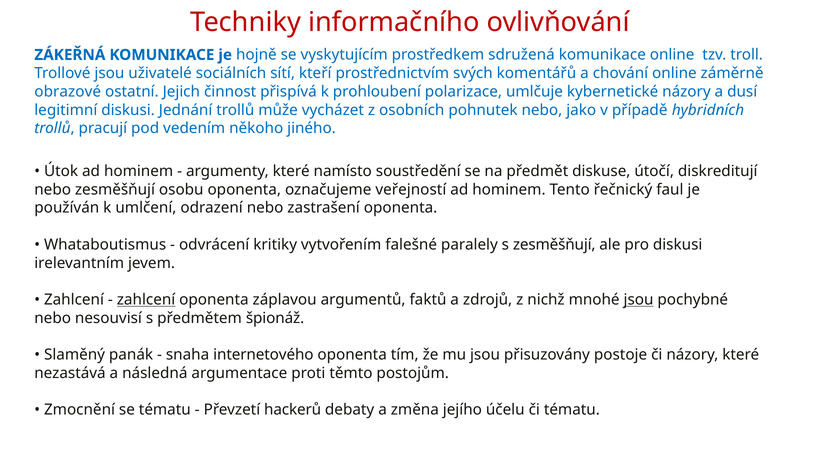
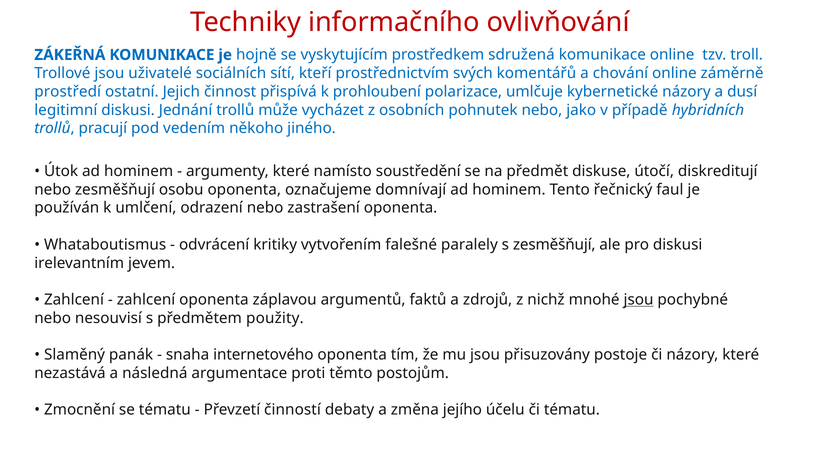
obrazové: obrazové -> prostředí (68, 91)
veřejností: veřejností -> domnívají (411, 189)
zahlcení underline: present -> none (146, 299)
špionáž: špionáž -> použity (275, 318)
hackerů: hackerů -> činností (293, 409)
